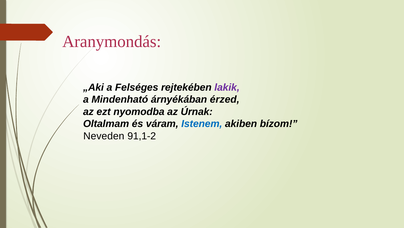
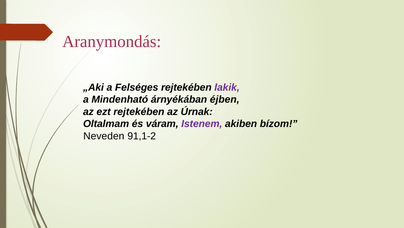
érzed: érzed -> éjben (225, 99)
ezt nyomodba: nyomodba -> rejtekében (139, 111)
Istenem colour: blue -> purple (202, 124)
